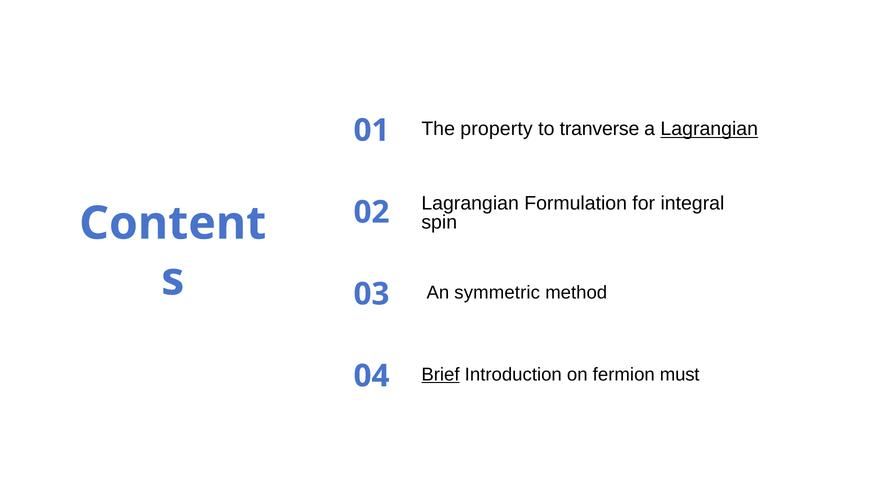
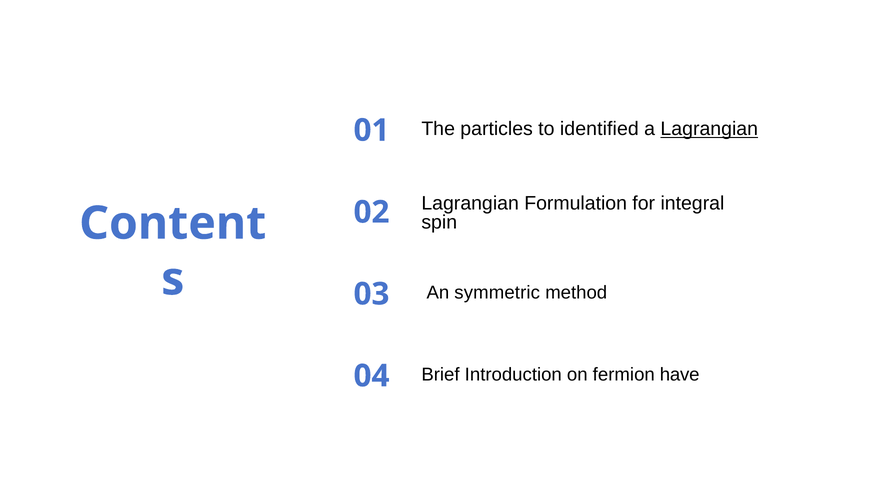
property: property -> particles (497, 129)
tranverse: tranverse -> identified (599, 129)
Brief underline: present -> none (440, 375)
must: must -> have (680, 375)
